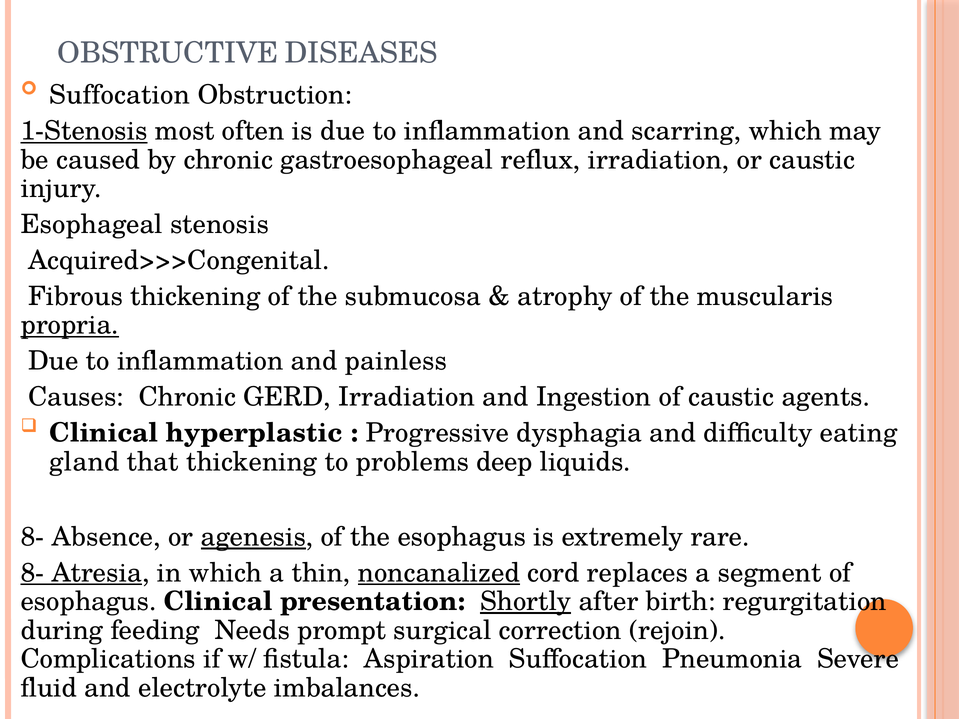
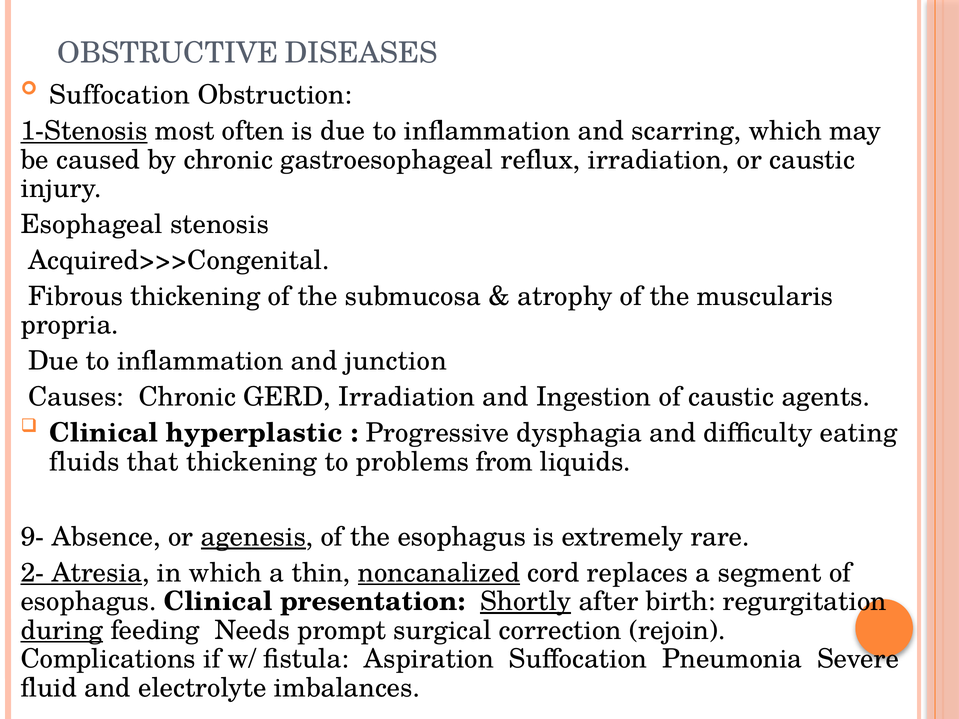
propria underline: present -> none (70, 325)
painless: painless -> junction (396, 361)
gland: gland -> fluids (84, 462)
deep: deep -> from (504, 462)
8-: 8- -> 9- (33, 537)
8-: 8- -> 2- (33, 573)
during underline: none -> present (62, 630)
